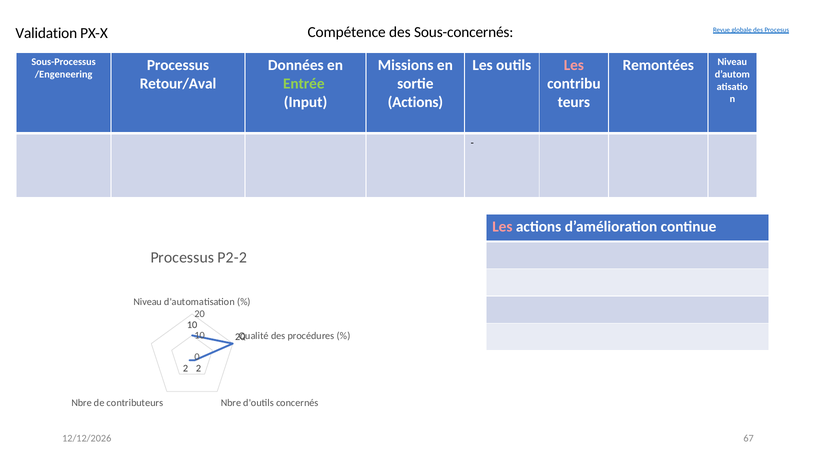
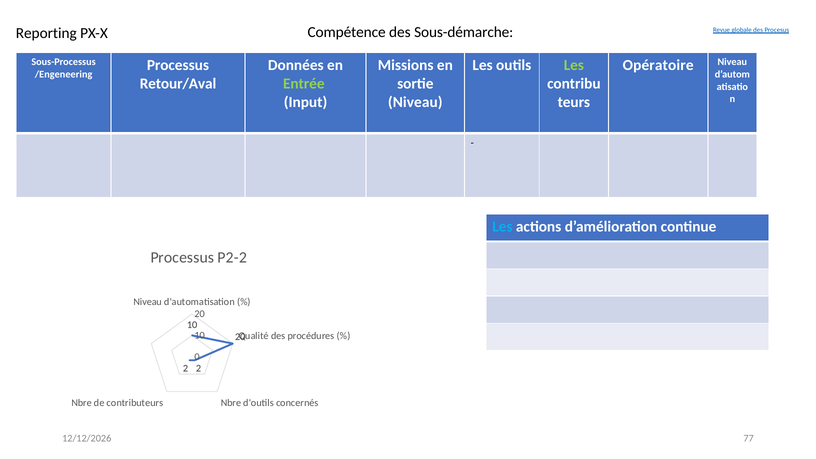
Sous-concernés: Sous-concernés -> Sous-démarche (464, 32)
Validation: Validation -> Reporting (46, 33)
Les colour: pink -> light green (574, 65)
Remontées: Remontées -> Opératoire (658, 65)
Actions: Actions -> Niveau (415, 102)
Les colour: pink -> light blue (502, 227)
67: 67 -> 77 (749, 438)
